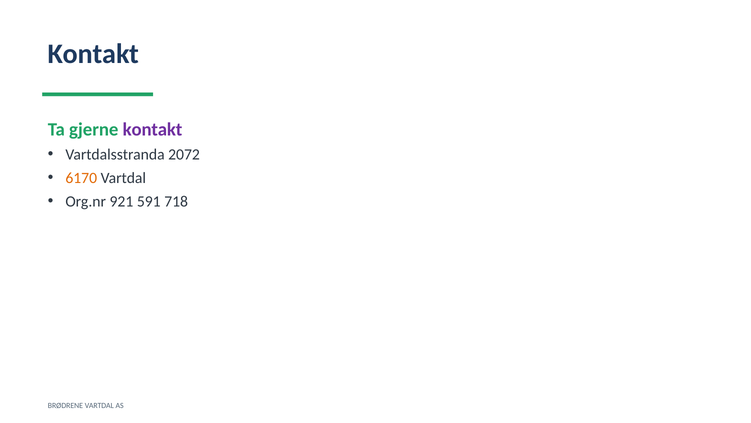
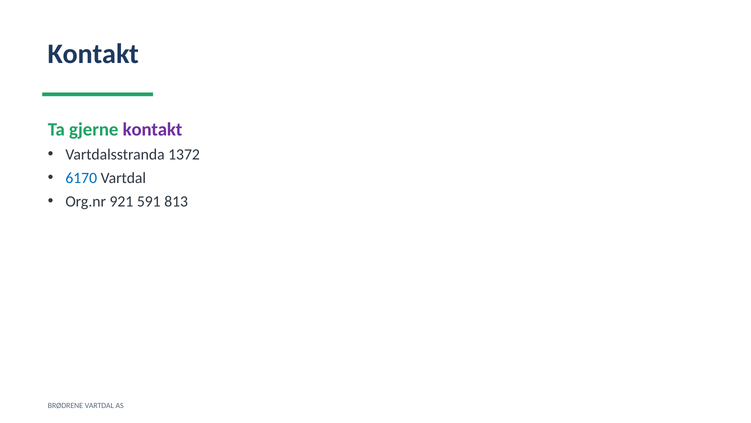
2072: 2072 -> 1372 (184, 154)
6170 colour: orange -> blue (81, 178)
718: 718 -> 813 (176, 201)
